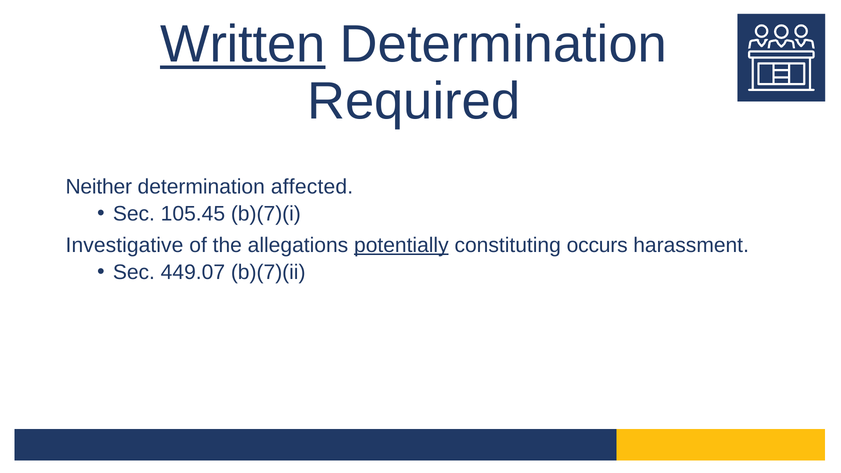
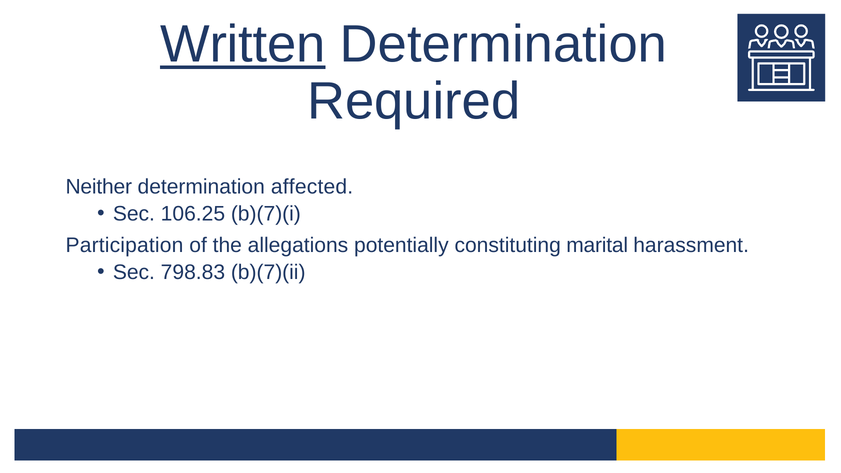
105.45: 105.45 -> 106.25 (193, 214)
Investigative: Investigative -> Participation (124, 245)
potentially underline: present -> none (401, 245)
occurs: occurs -> marital (597, 245)
449.07: 449.07 -> 798.83 (193, 272)
